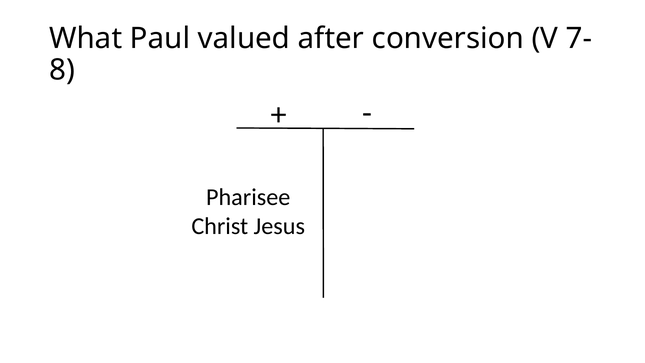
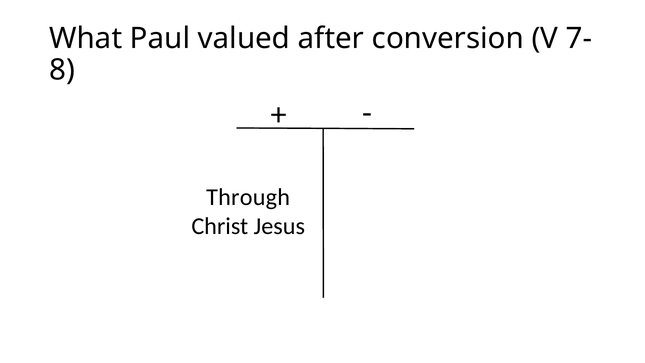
Pharisee: Pharisee -> Through (248, 197)
